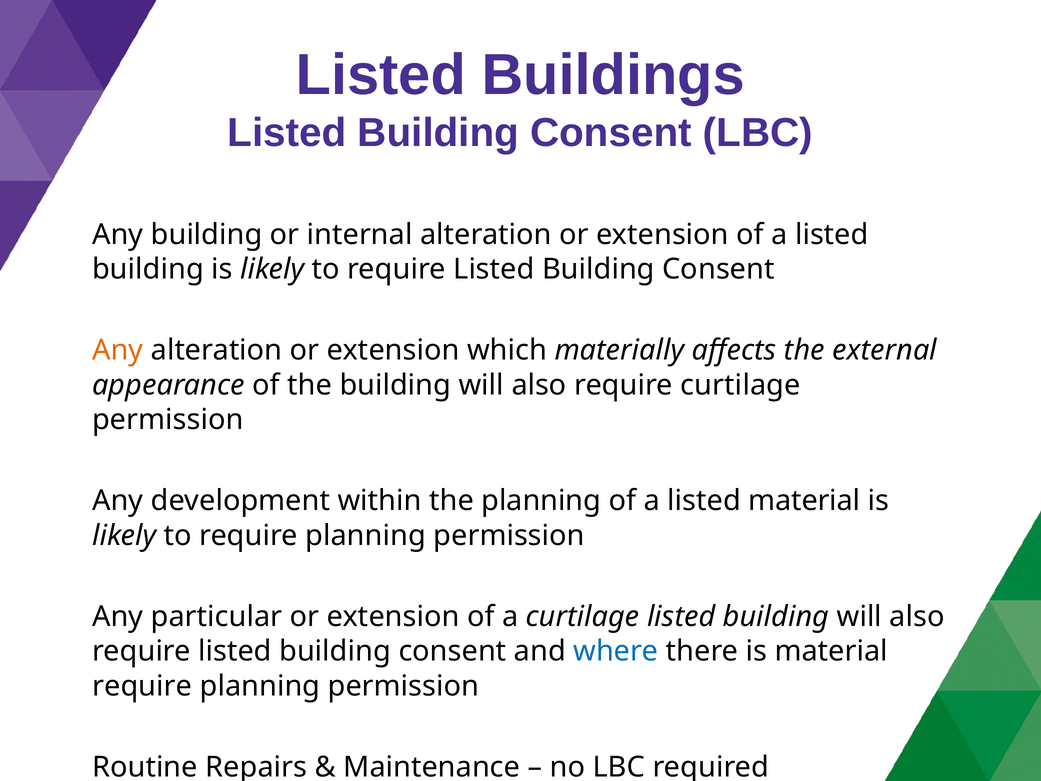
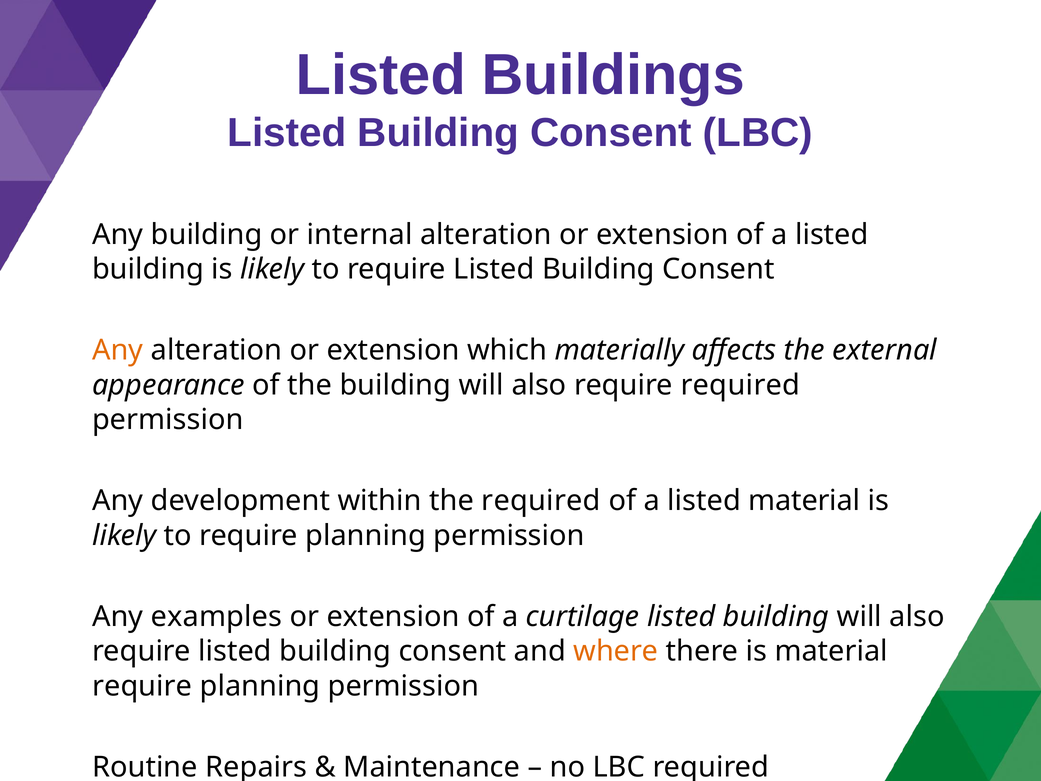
require curtilage: curtilage -> required (740, 385)
the planning: planning -> required (541, 501)
particular: particular -> examples (217, 616)
where colour: blue -> orange (616, 651)
